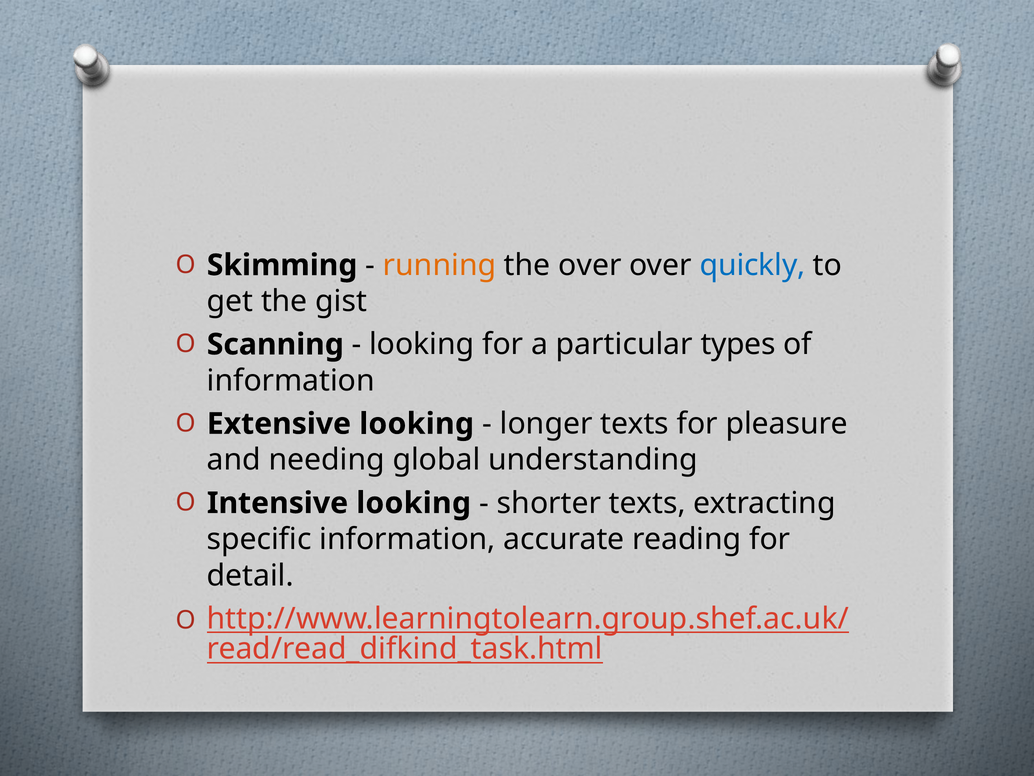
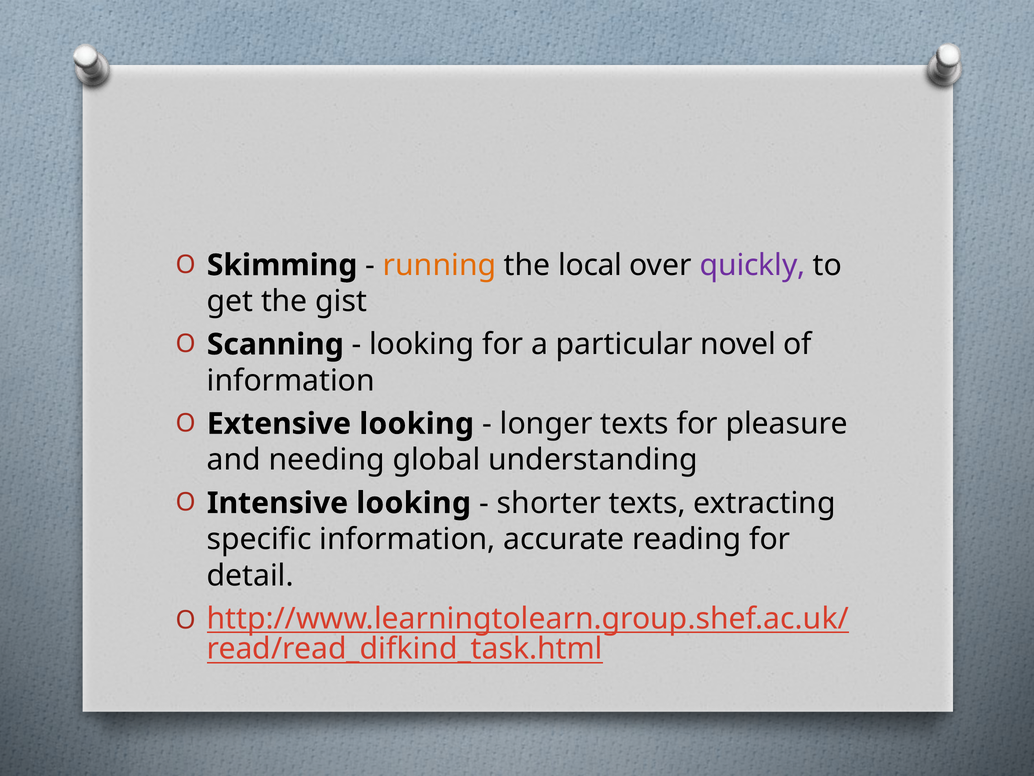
the over: over -> local (590, 265)
quickly colour: blue -> purple (752, 265)
types: types -> novel (738, 344)
